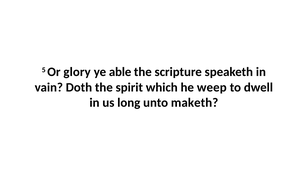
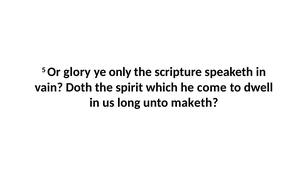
able: able -> only (120, 72)
weep: weep -> come (212, 88)
